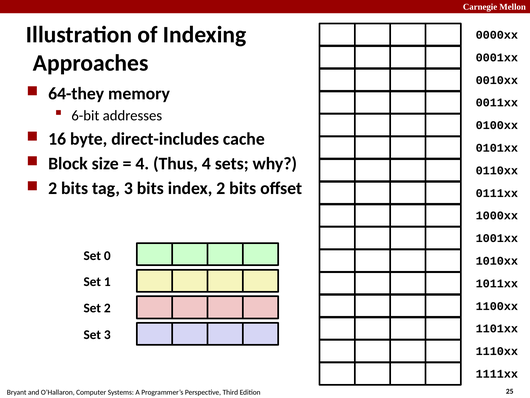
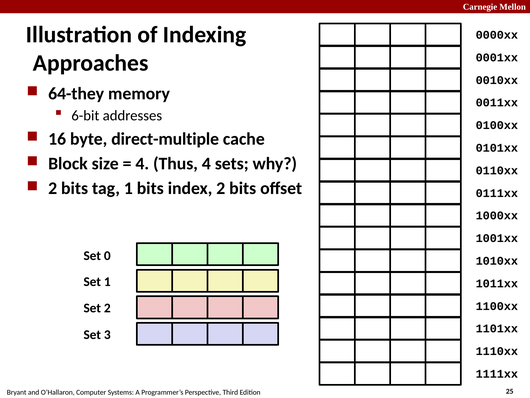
direct-includes: direct-includes -> direct-multiple (165, 139)
tag 3: 3 -> 1 (128, 188)
